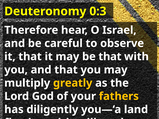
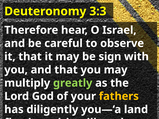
0:3: 0:3 -> 3:3 (98, 11)
be that: that -> sign (110, 57)
greatly colour: yellow -> light green (73, 83)
